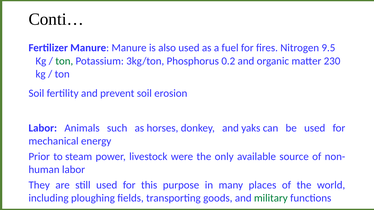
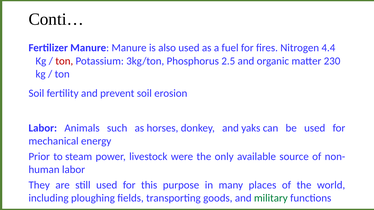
9.5: 9.5 -> 4.4 (328, 48)
ton colour: green -> red (64, 61)
0.2: 0.2 -> 2.5 (228, 61)
